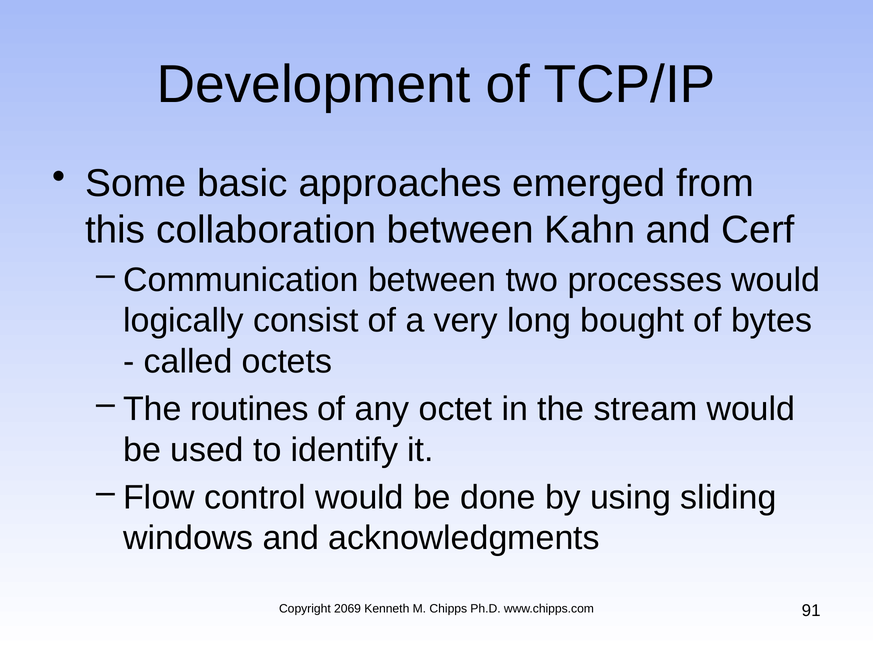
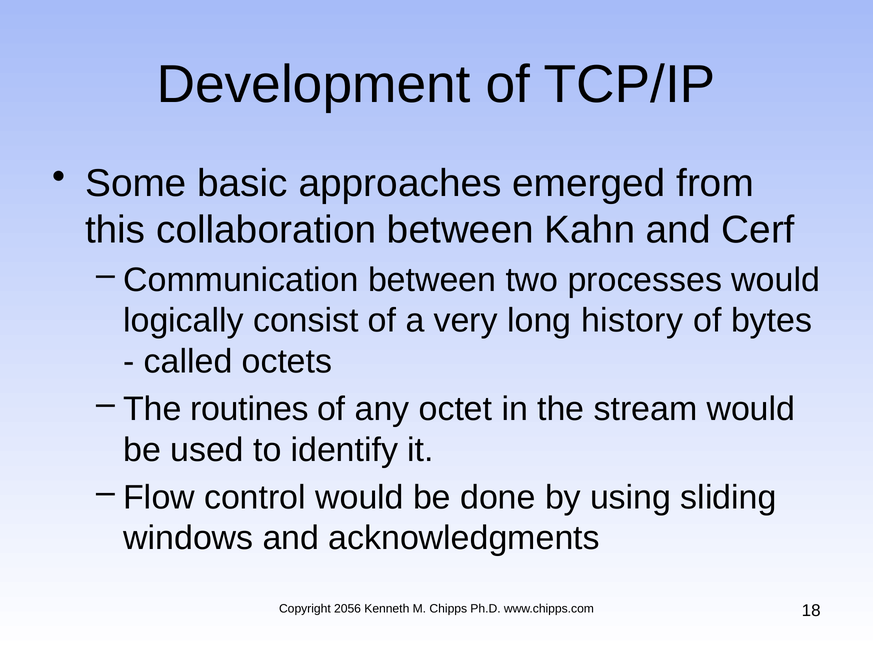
bought: bought -> history (632, 321)
2069: 2069 -> 2056 (348, 609)
91: 91 -> 18 (811, 610)
